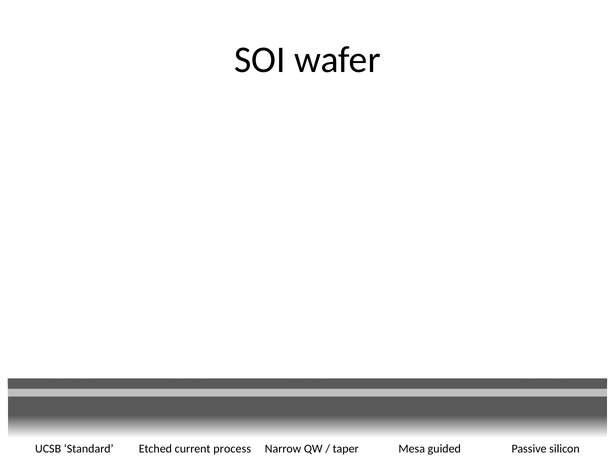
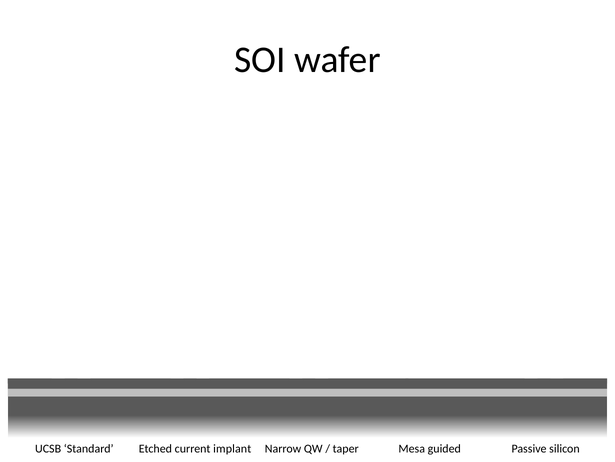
process: process -> implant (232, 448)
